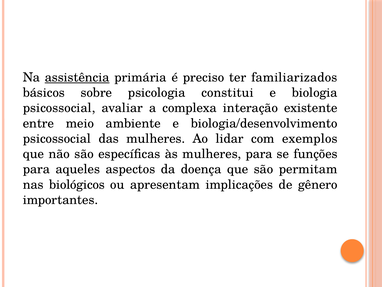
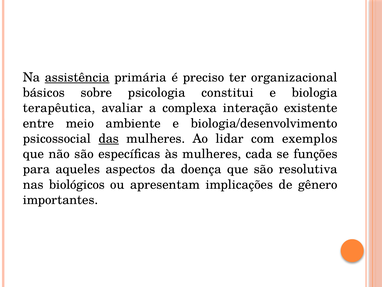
familiarizados: familiarizados -> organizacional (294, 77)
psicossocial: psicossocial -> terapêutica (59, 108)
das underline: none -> present (109, 138)
mulheres para: para -> cada (259, 154)
permitam: permitam -> resolutiva (308, 169)
